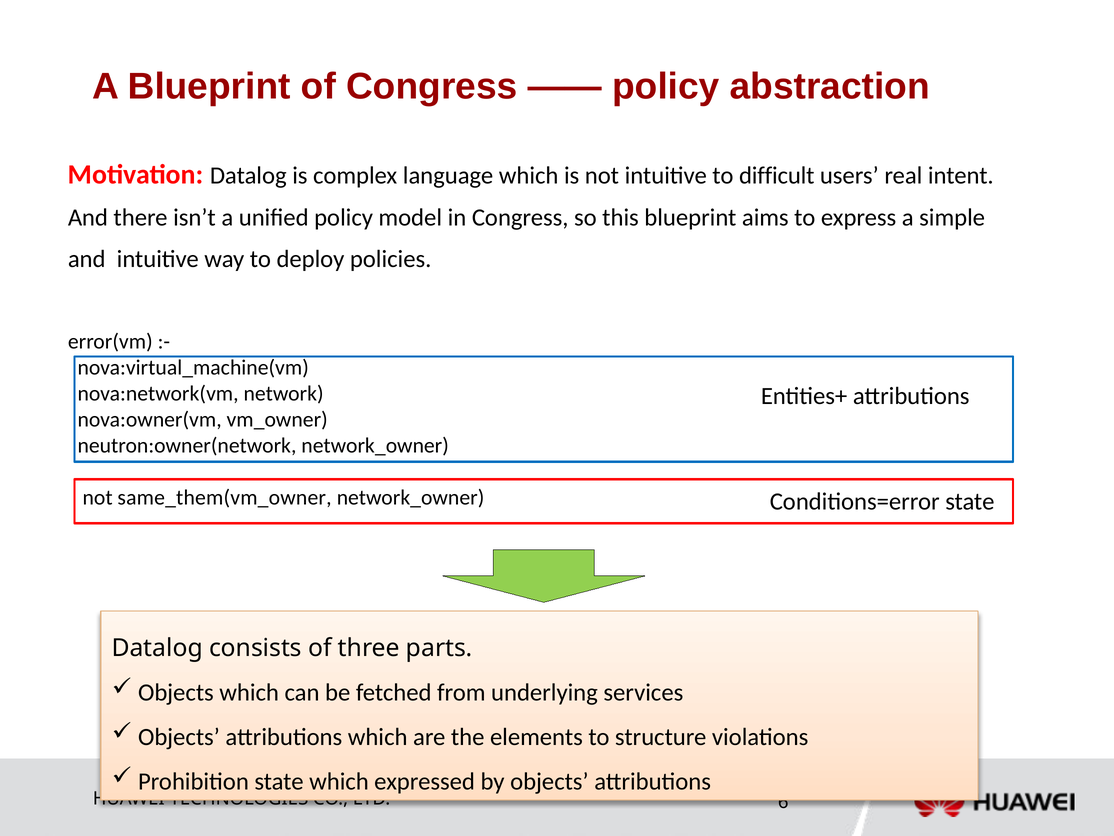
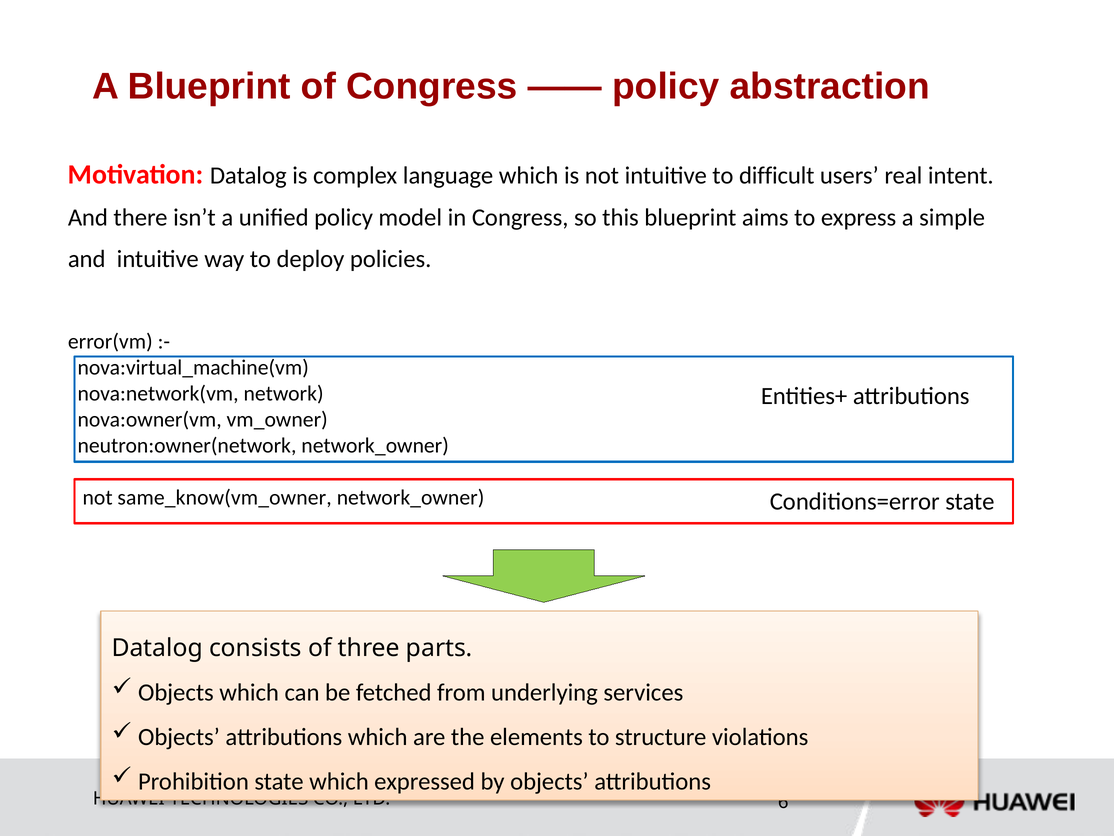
same_them(vm_owner: same_them(vm_owner -> same_know(vm_owner (225, 497)
